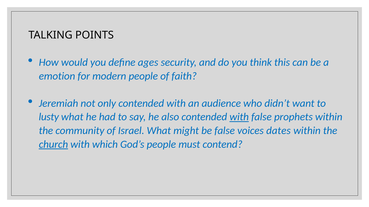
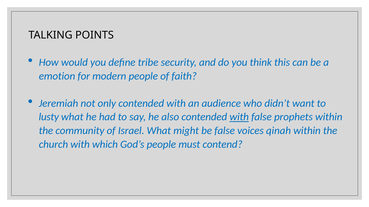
ages: ages -> tribe (148, 62)
dates: dates -> qinah (279, 131)
church underline: present -> none (53, 145)
